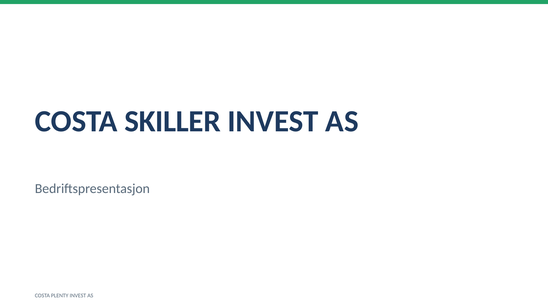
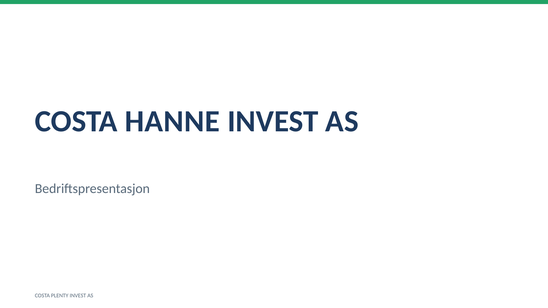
SKILLER: SKILLER -> HANNE (172, 122)
